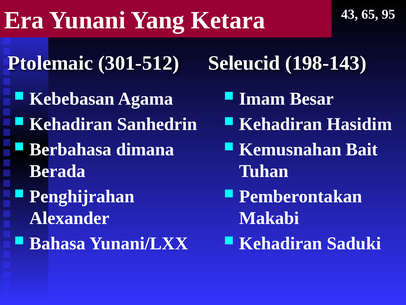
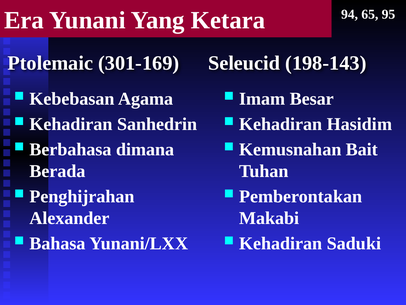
43: 43 -> 94 (350, 14)
301-512: 301-512 -> 301-169 (139, 63)
